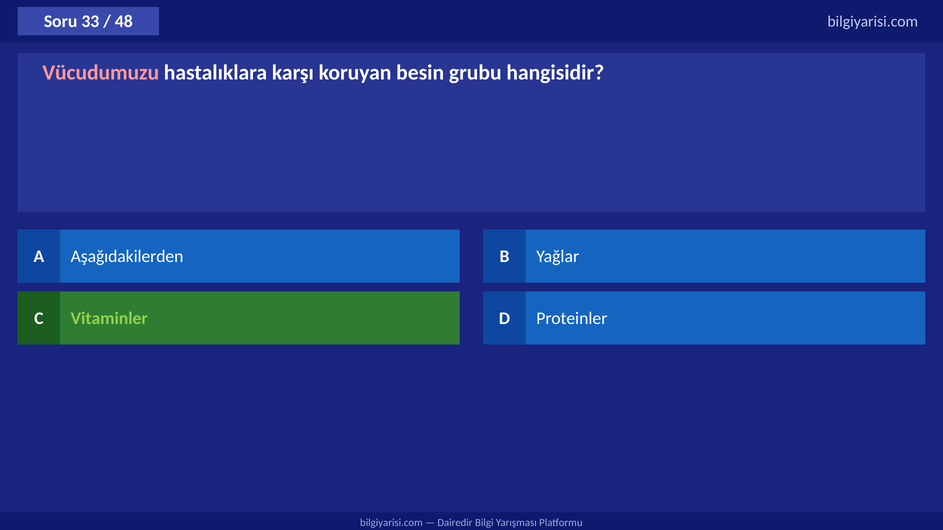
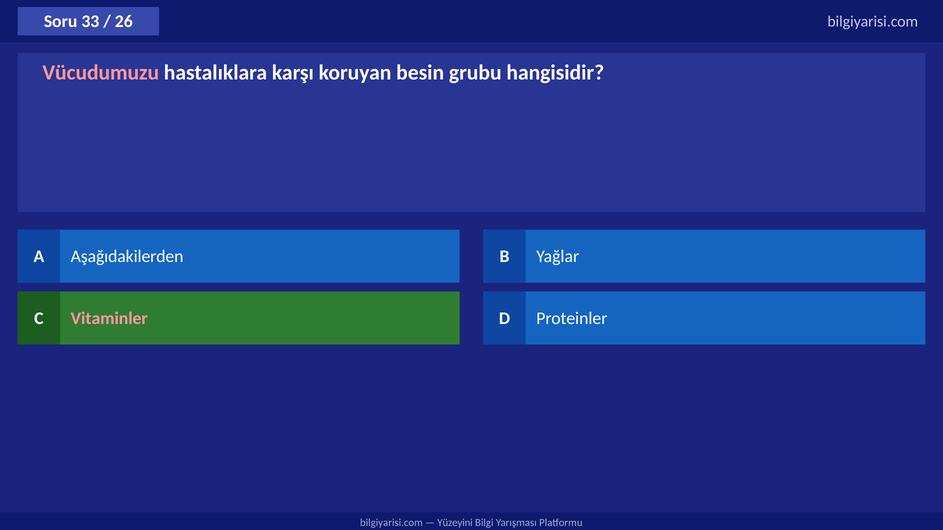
48: 48 -> 26 (124, 22)
Vitaminler colour: light green -> pink (109, 318)
Dairedir: Dairedir -> Yüzeyini (455, 523)
